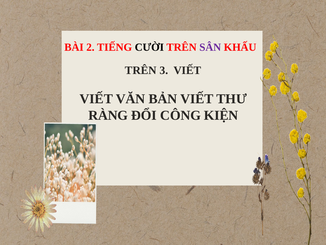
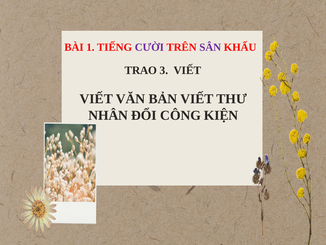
2: 2 -> 1 (90, 47)
CƯỜI colour: black -> purple (149, 47)
TRÊN: TRÊN -> TRAO (141, 70)
RÀNG: RÀNG -> NHÂN (108, 115)
